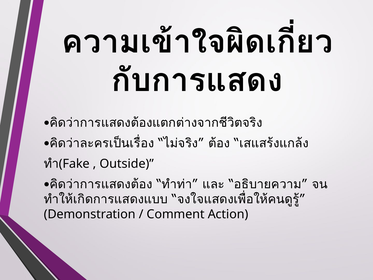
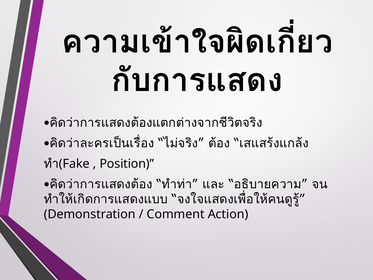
Outside: Outside -> Position (127, 164)
